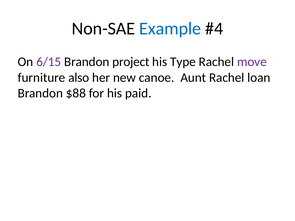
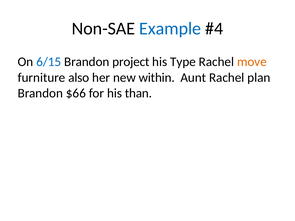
6/15 colour: purple -> blue (49, 62)
move colour: purple -> orange (252, 62)
canoe: canoe -> within (157, 78)
loan: loan -> plan (259, 78)
$88: $88 -> $66 (76, 93)
paid: paid -> than (138, 93)
